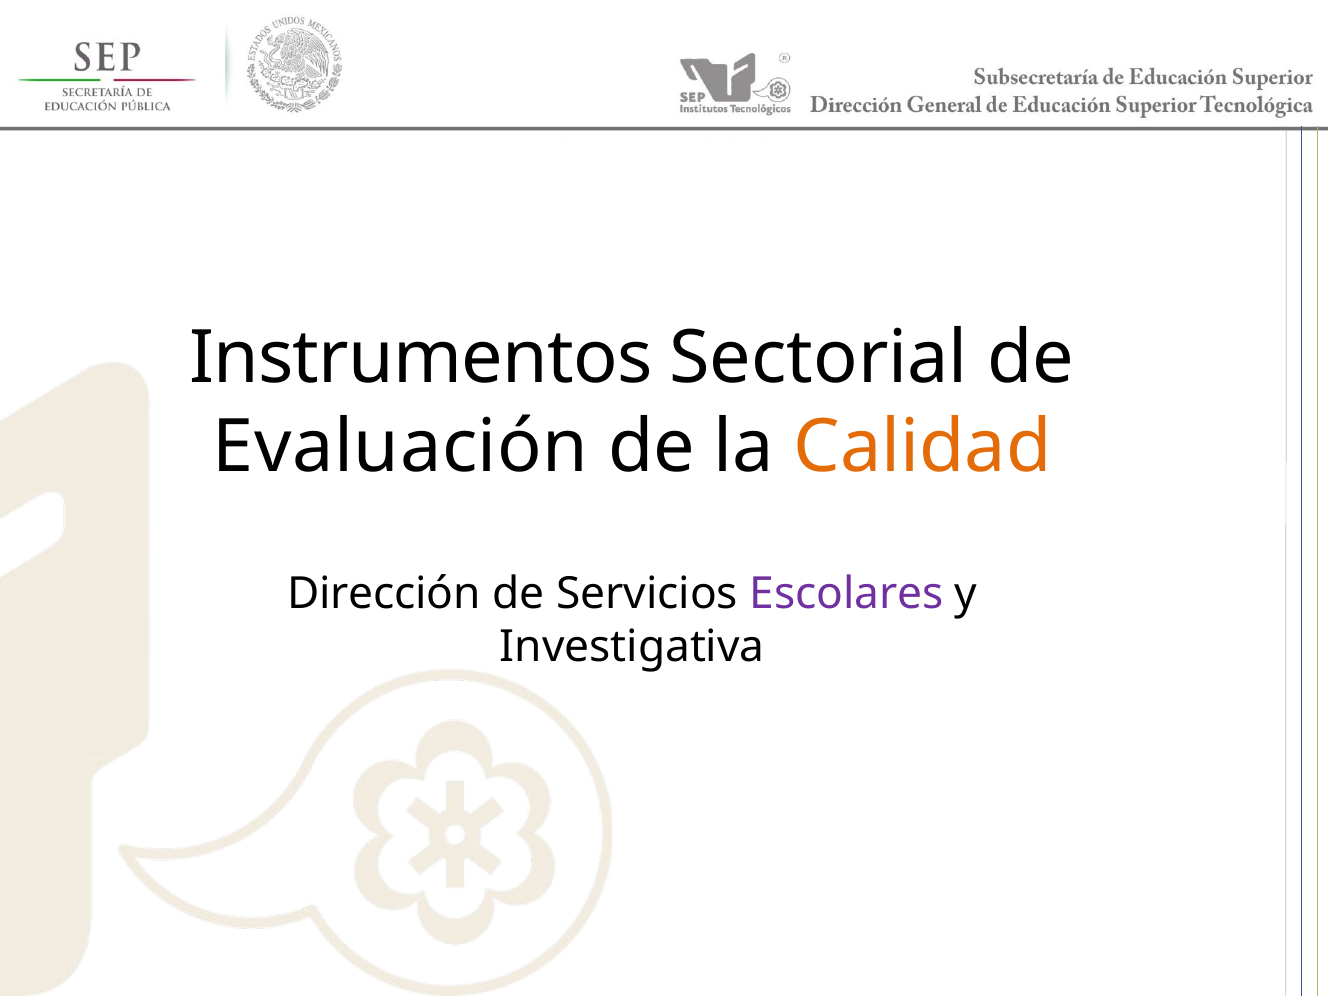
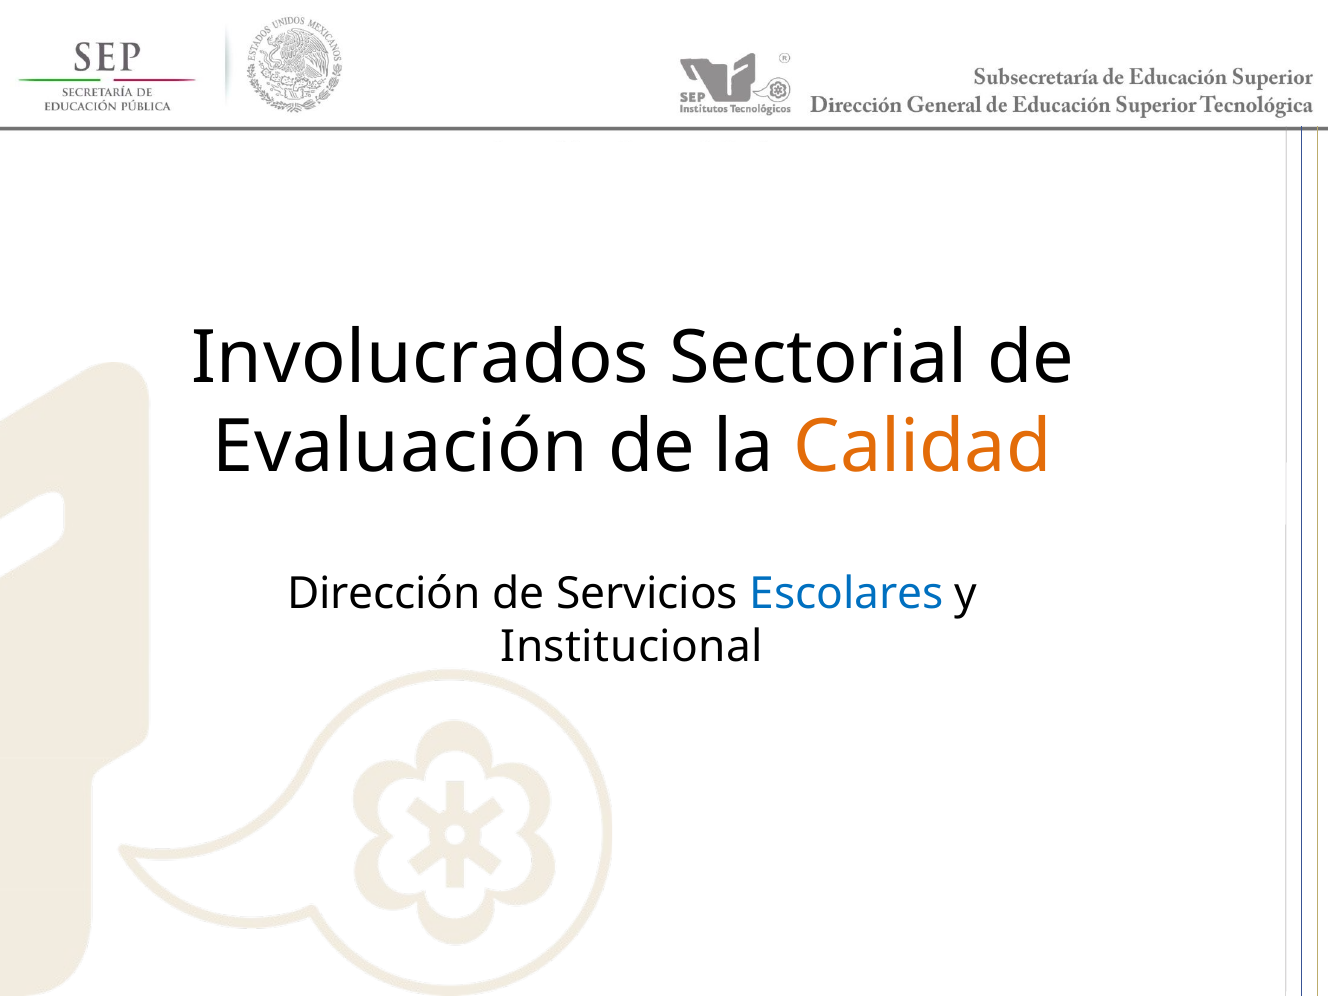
Instrumentos: Instrumentos -> Involucrados (420, 358)
Escolares colour: purple -> blue (847, 593)
Investigativa: Investigativa -> Institucional (632, 647)
